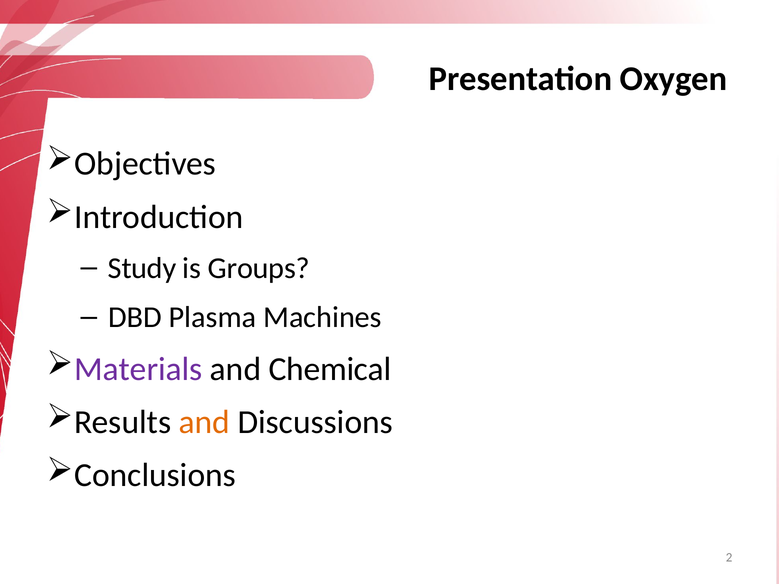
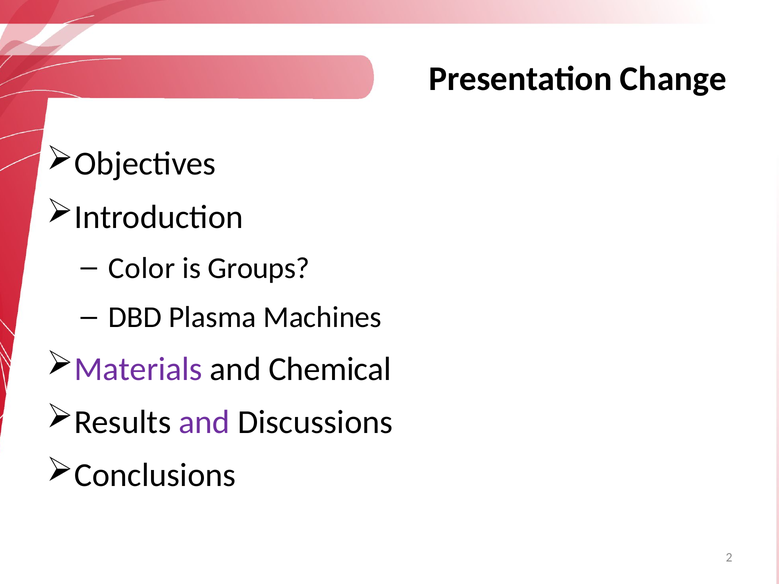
Oxygen: Oxygen -> Change (673, 79)
Study: Study -> Color (142, 268)
and colour: orange -> purple (204, 422)
